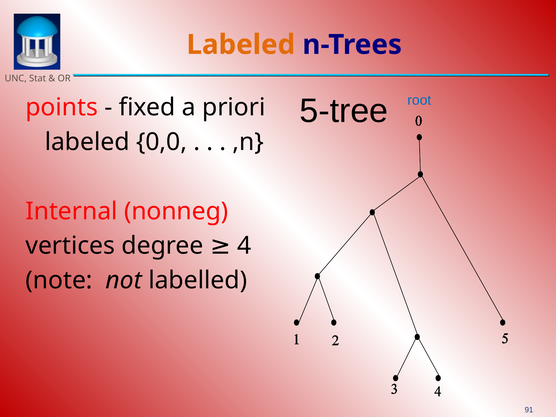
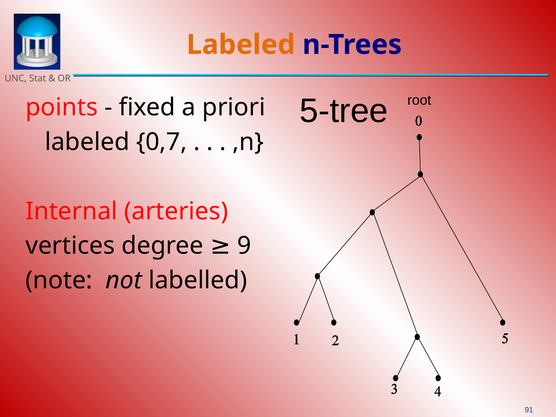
root colour: blue -> black (419, 100)
0,0: 0,0 -> 0,7 (162, 142)
nonneg: nonneg -> arteries (176, 211)
4: 4 -> 9 (244, 246)
